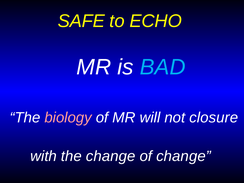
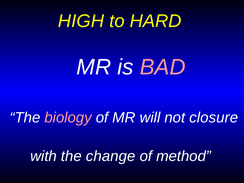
SAFE: SAFE -> HIGH (81, 21)
ECHO: ECHO -> HARD (156, 21)
BAD colour: light blue -> pink (163, 67)
of change: change -> method (184, 156)
